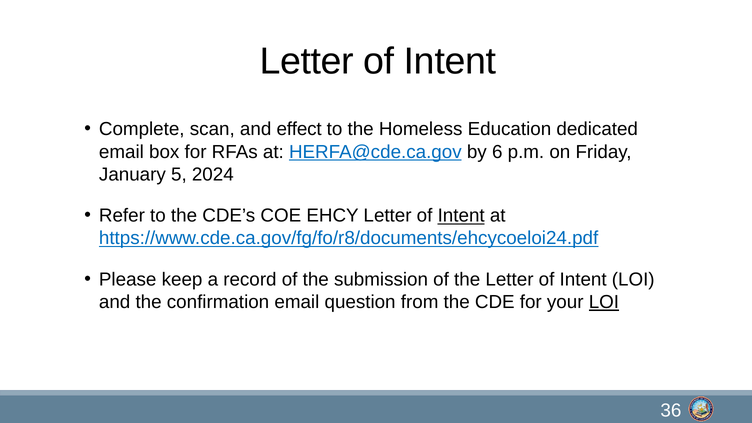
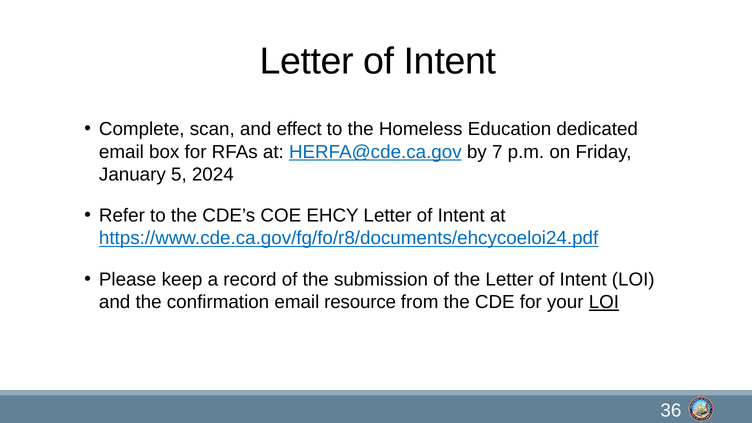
6: 6 -> 7 (497, 152)
Intent underline: present -> none (461, 216)
question: question -> resource (360, 302)
